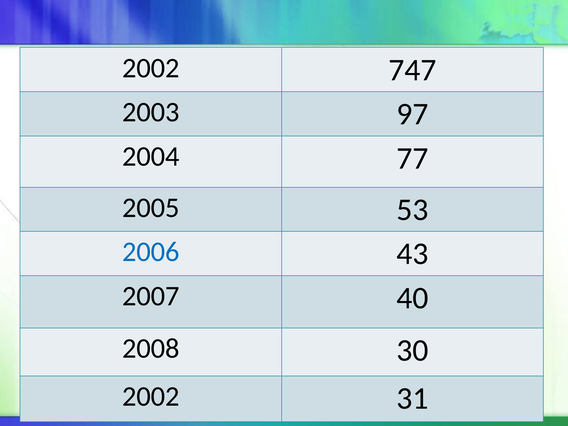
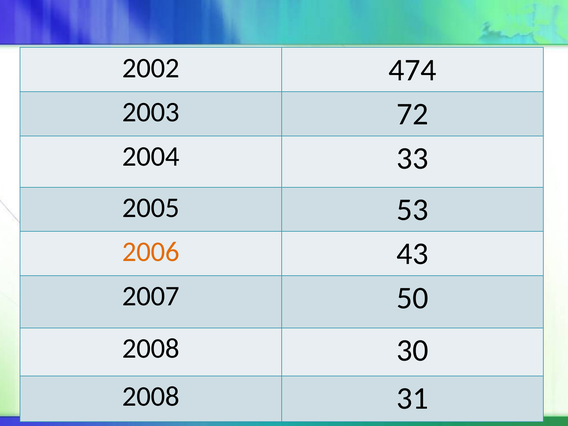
747: 747 -> 474 (413, 70)
97: 97 -> 72 (413, 114)
77: 77 -> 33 (413, 158)
2006 colour: blue -> orange (151, 252)
40: 40 -> 50 (413, 298)
2002: 2002 -> 2008 (151, 397)
